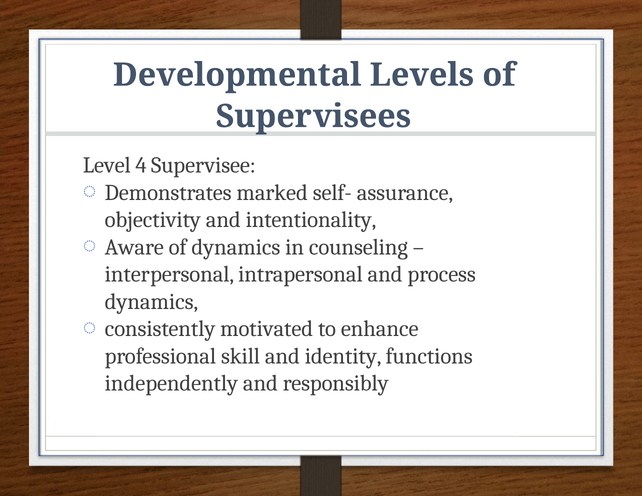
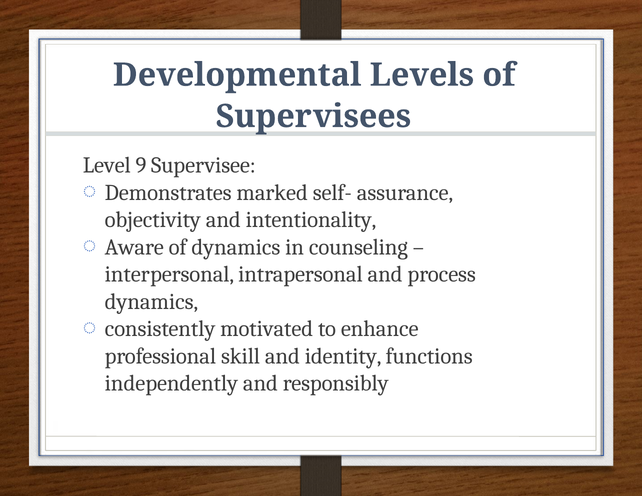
4: 4 -> 9 (141, 165)
